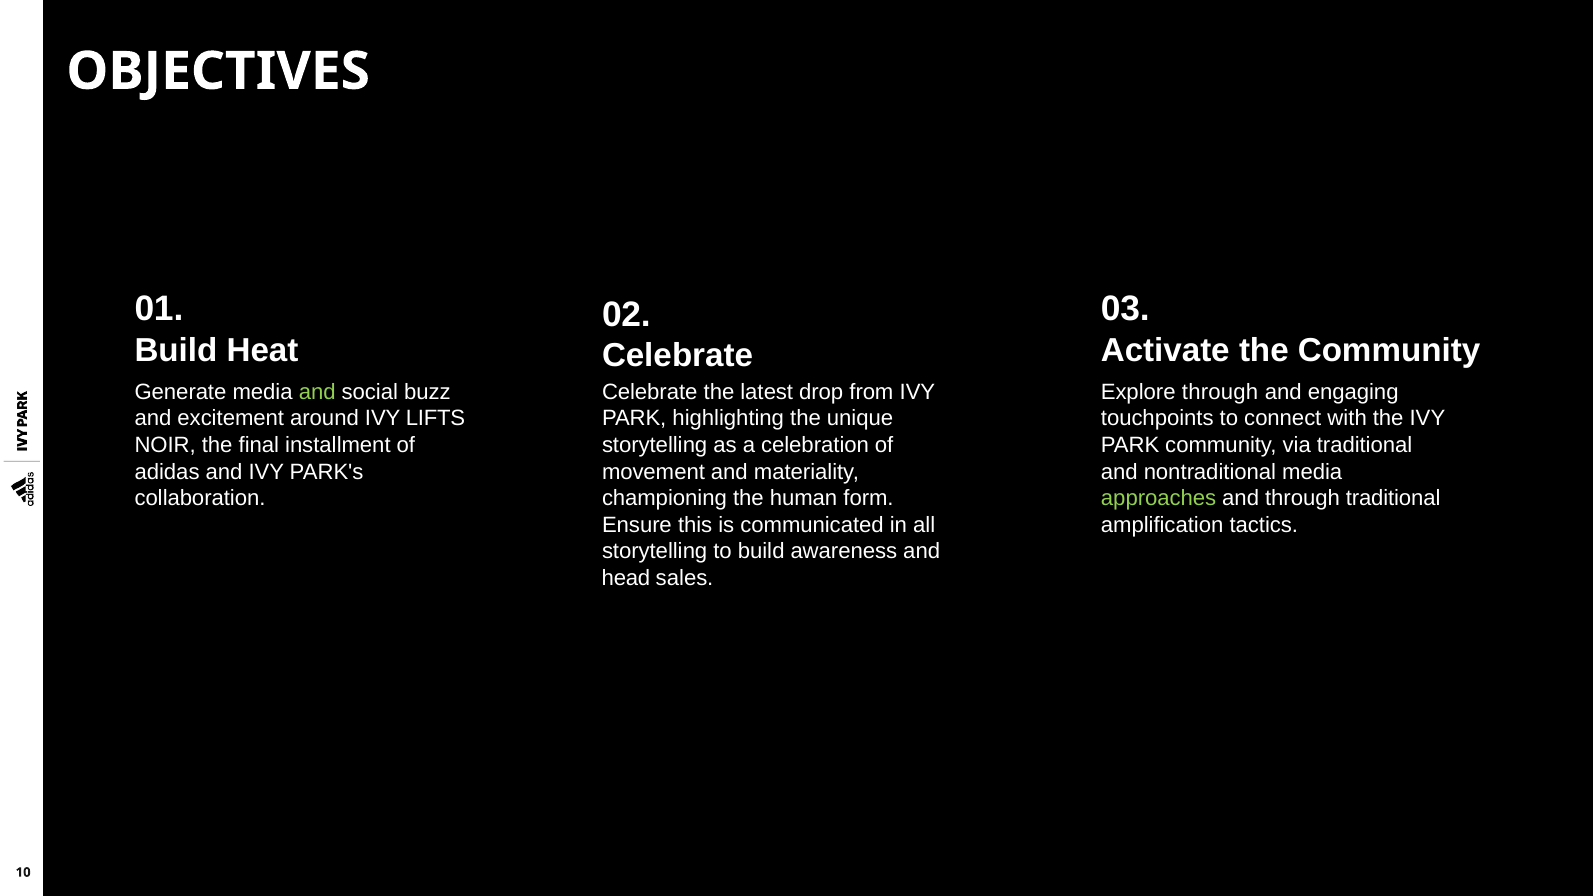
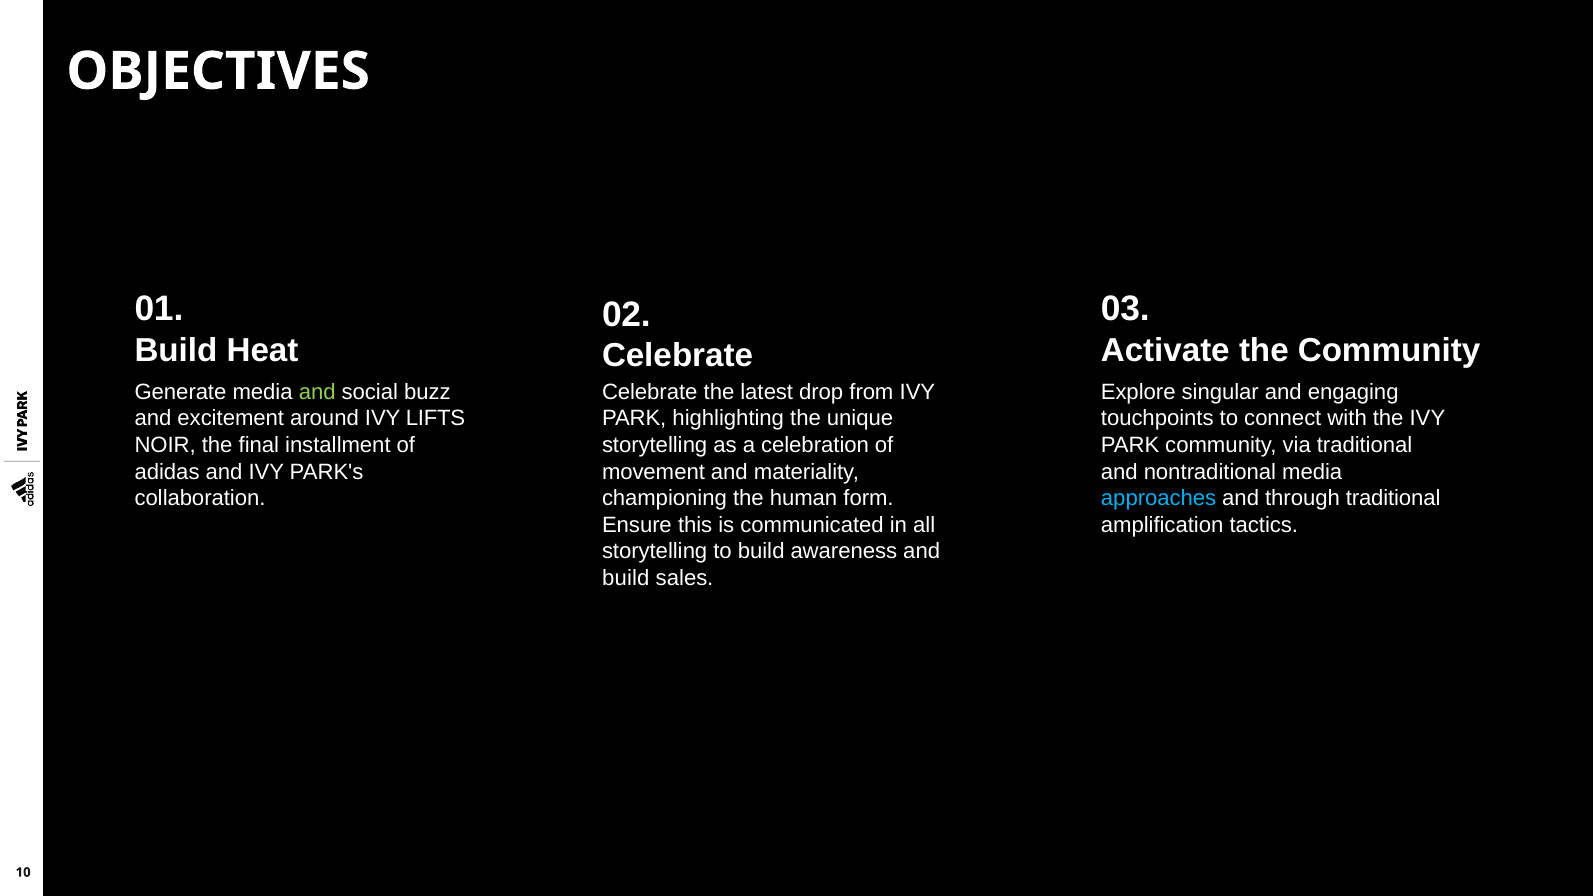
Explore through: through -> singular (1220, 392)
approaches colour: light green -> light blue (1159, 499)
head: head -> build (626, 578)
